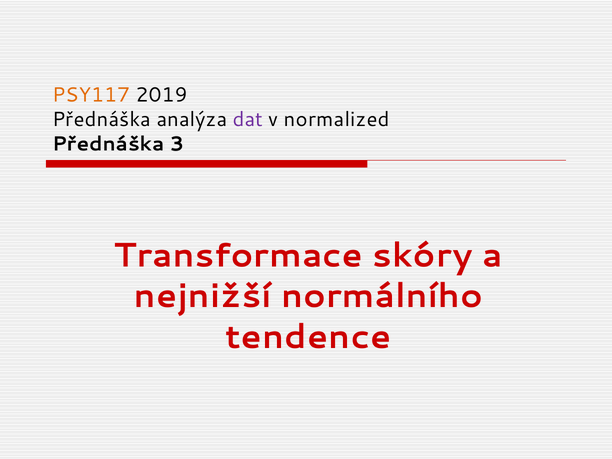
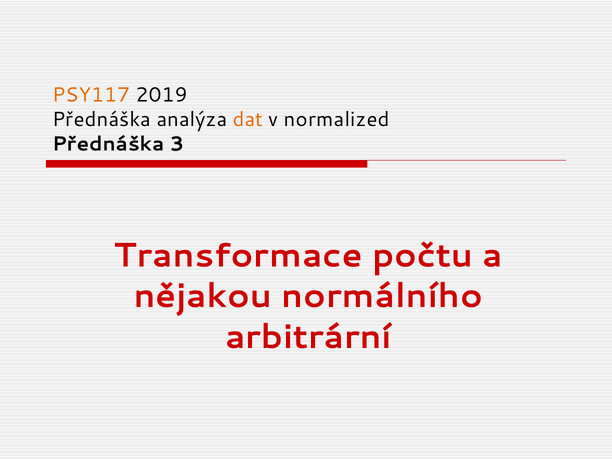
dat colour: purple -> orange (248, 120)
skóry: skóry -> počtu (423, 255)
nejnižší: nejnižší -> nějakou (203, 296)
tendence: tendence -> arbitrární (308, 337)
